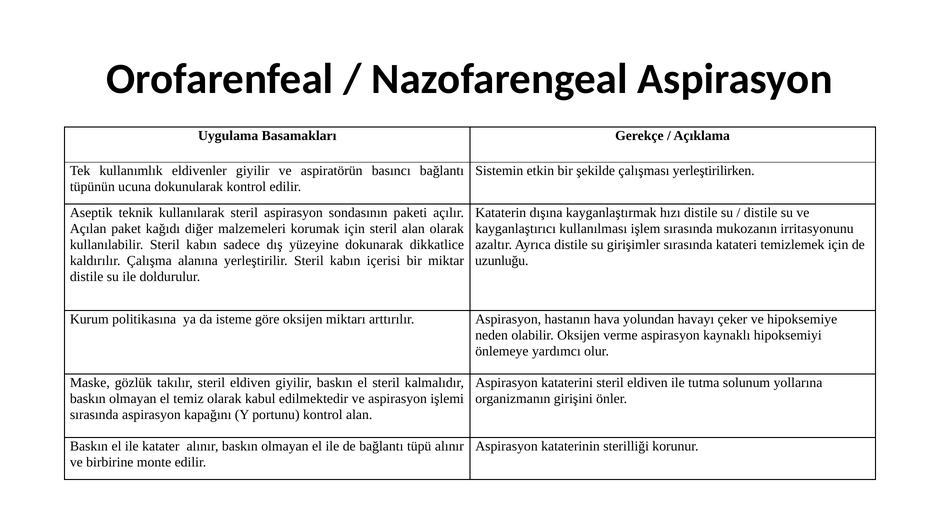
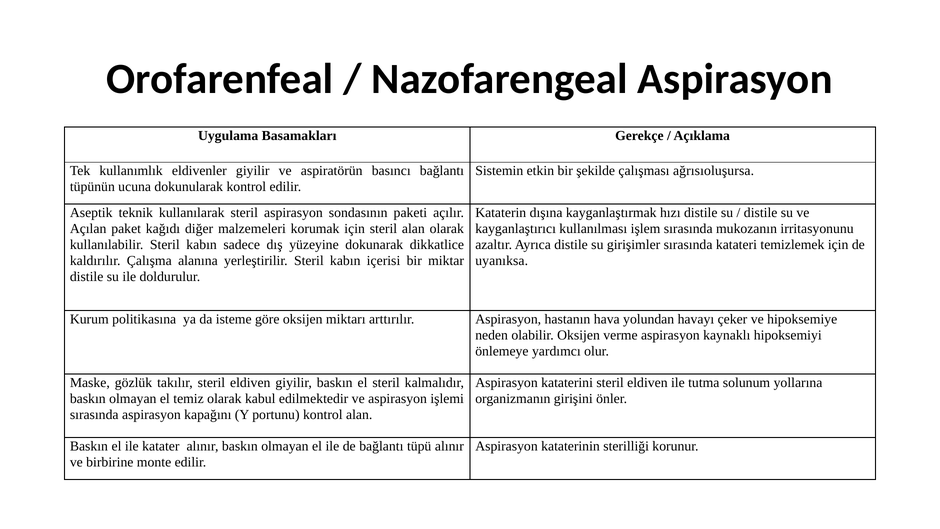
yerleştirilirken: yerleştirilirken -> ağrısıoluşursa (714, 171)
uzunluğu: uzunluğu -> uyanıksa (502, 261)
